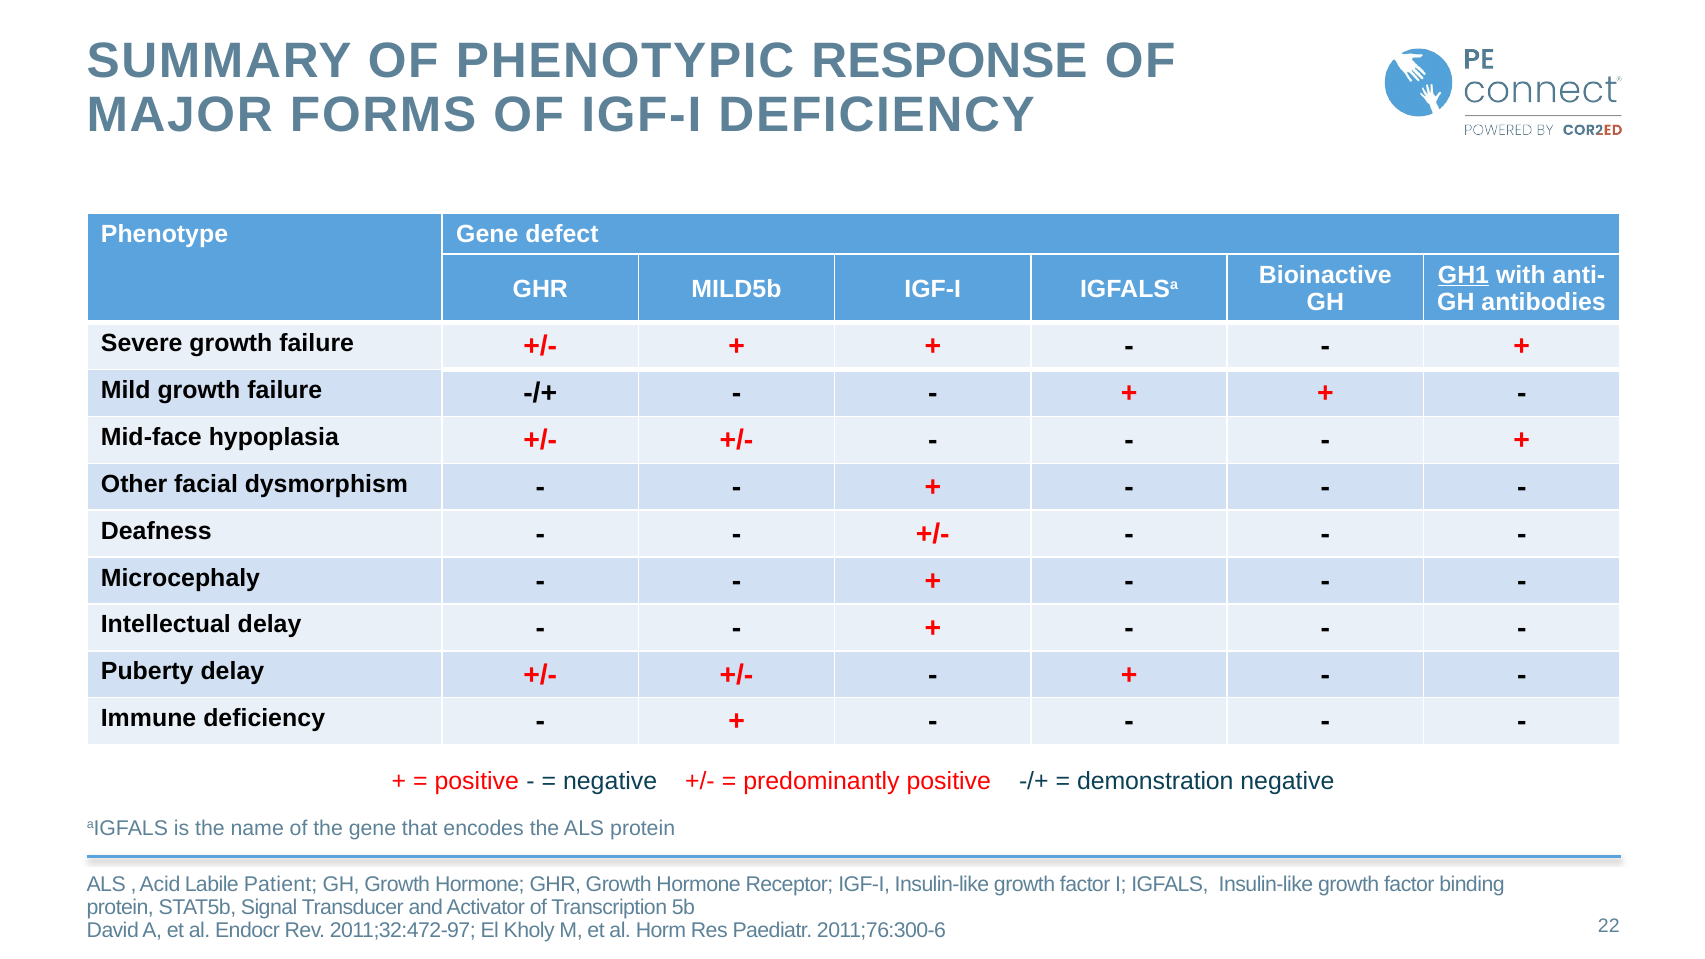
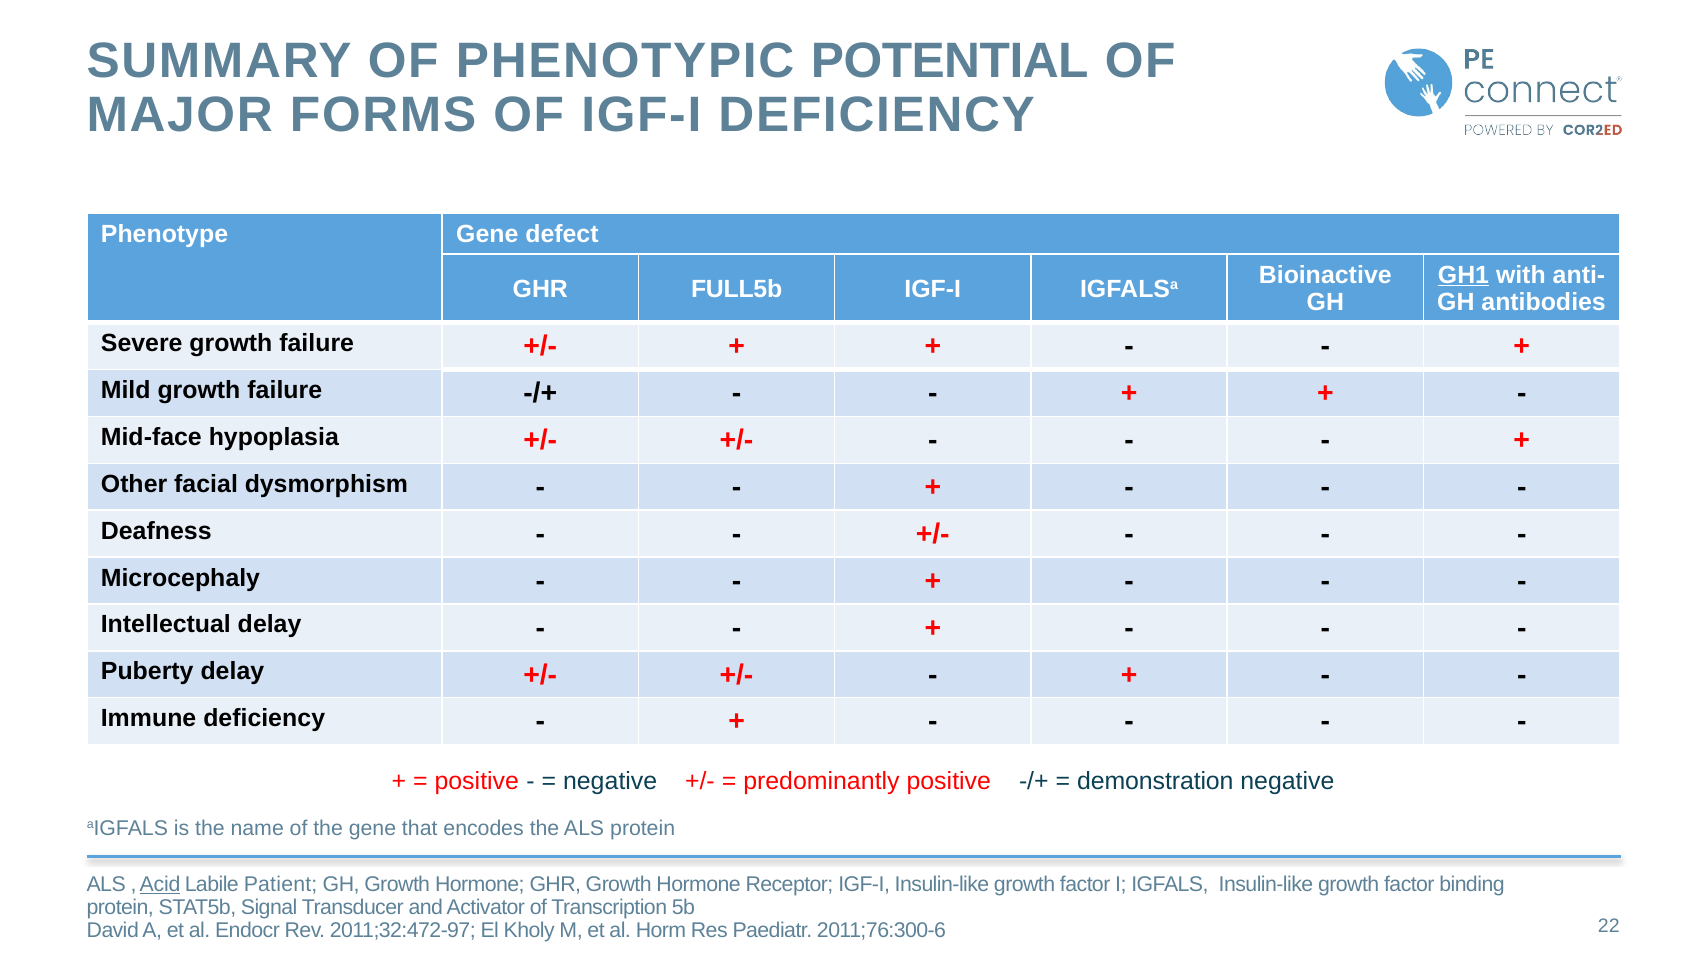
RESPONSE: RESPONSE -> POTENTIAL (950, 61)
MILD5b: MILD5b -> FULL5b (737, 289)
Acid underline: none -> present (160, 885)
